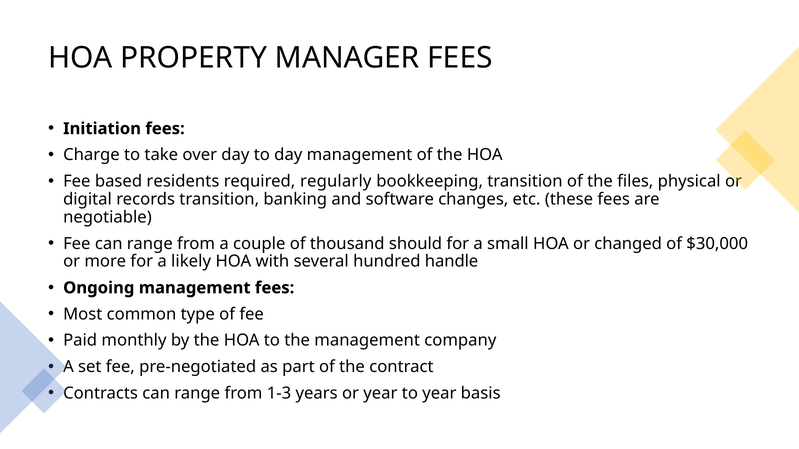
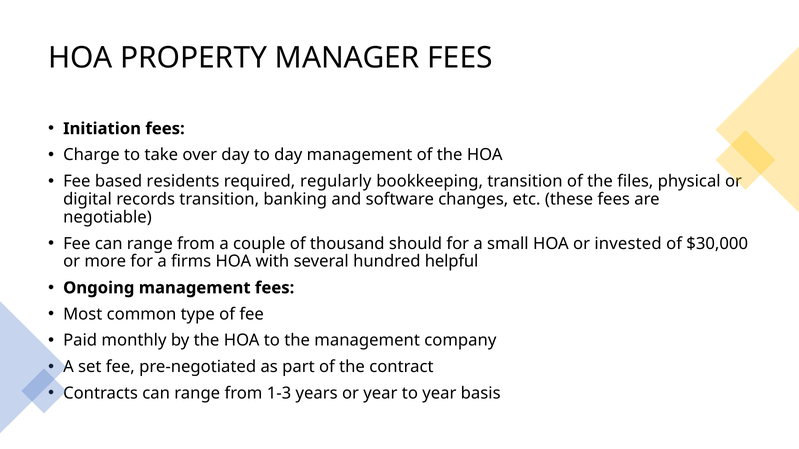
changed: changed -> invested (628, 244)
likely: likely -> firms (191, 262)
handle: handle -> helpful (452, 262)
